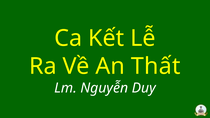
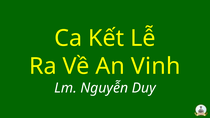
Thất: Thất -> Vịnh (156, 66)
